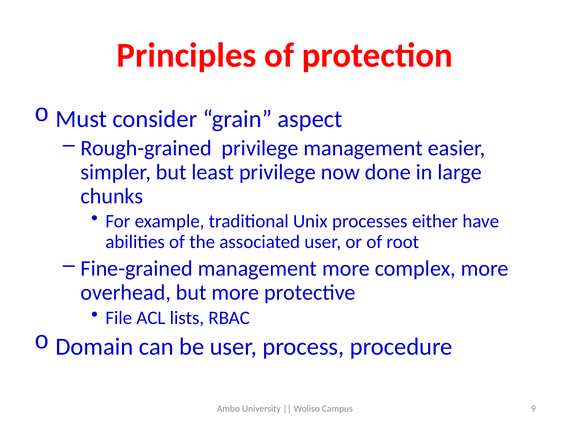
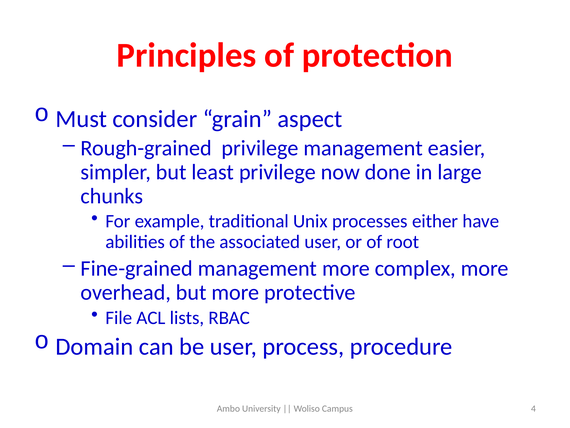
9: 9 -> 4 (533, 408)
